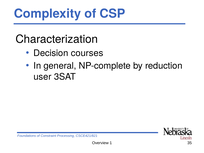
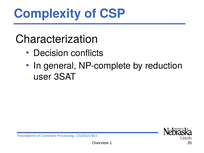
courses: courses -> conflicts (87, 53)
